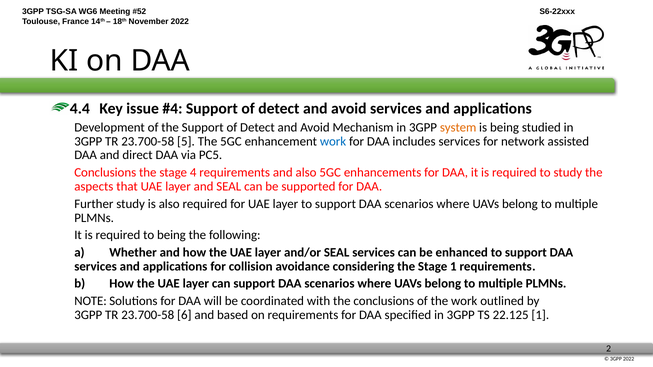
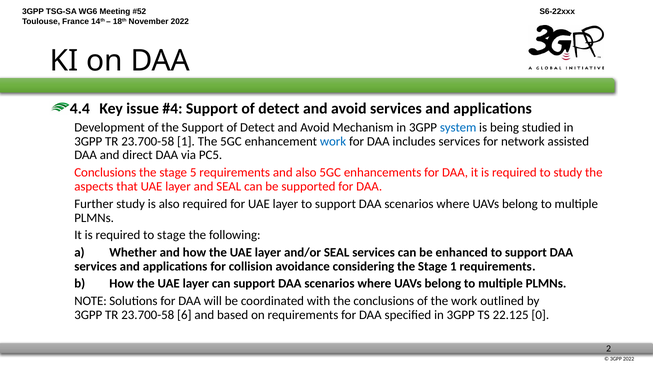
system colour: orange -> blue (458, 127)
23.700-58 5: 5 -> 1 (186, 141)
4: 4 -> 5 (193, 173)
to being: being -> stage (171, 235)
22.125 1: 1 -> 0 (540, 315)
